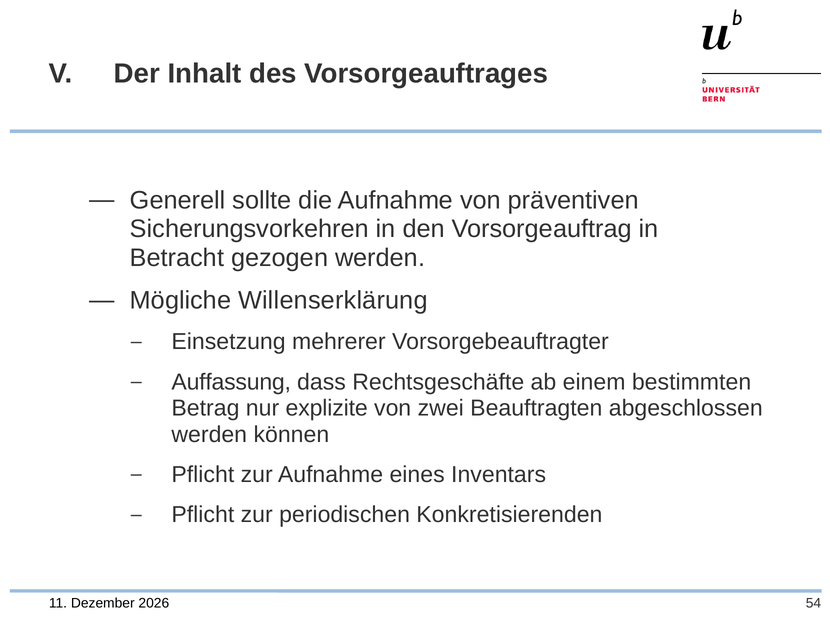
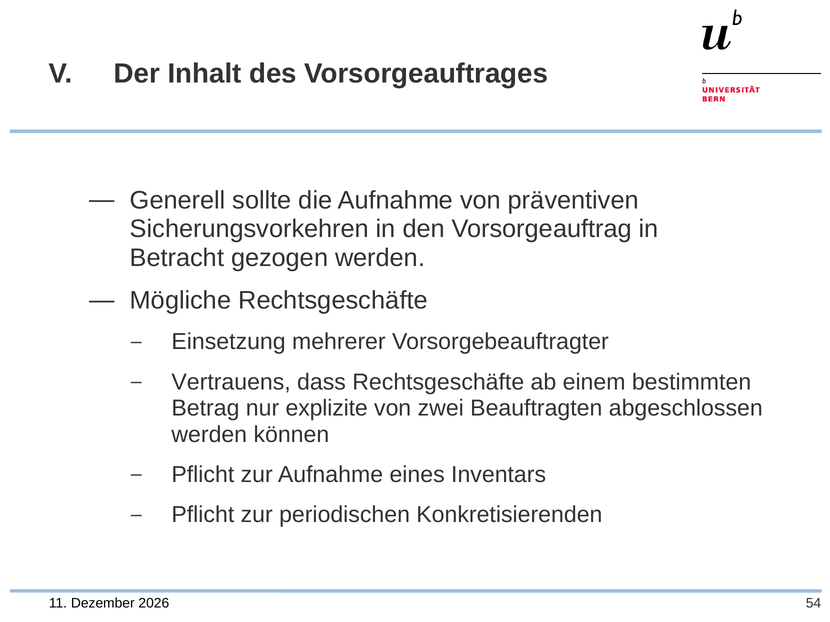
Mögliche Willenserklärung: Willenserklärung -> Rechtsgeschäfte (333, 301)
Auffassung: Auffassung -> Vertrauens (231, 382)
